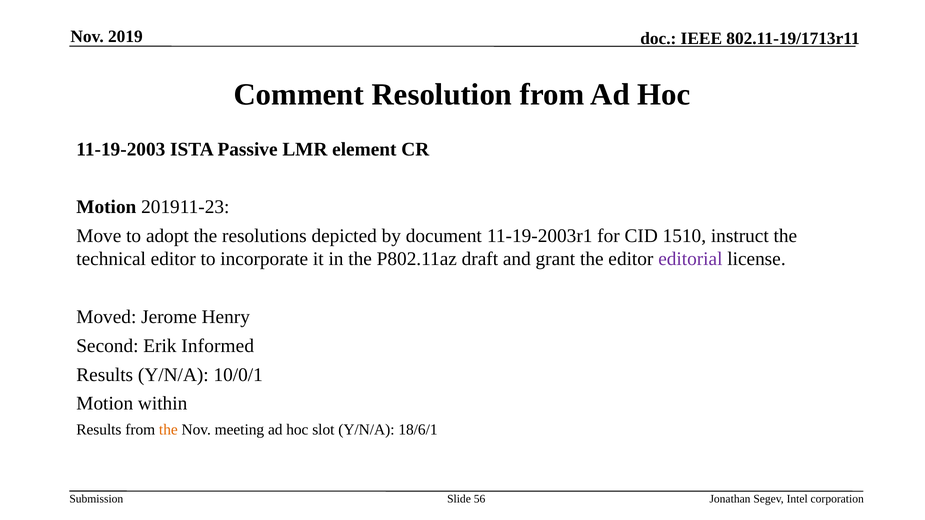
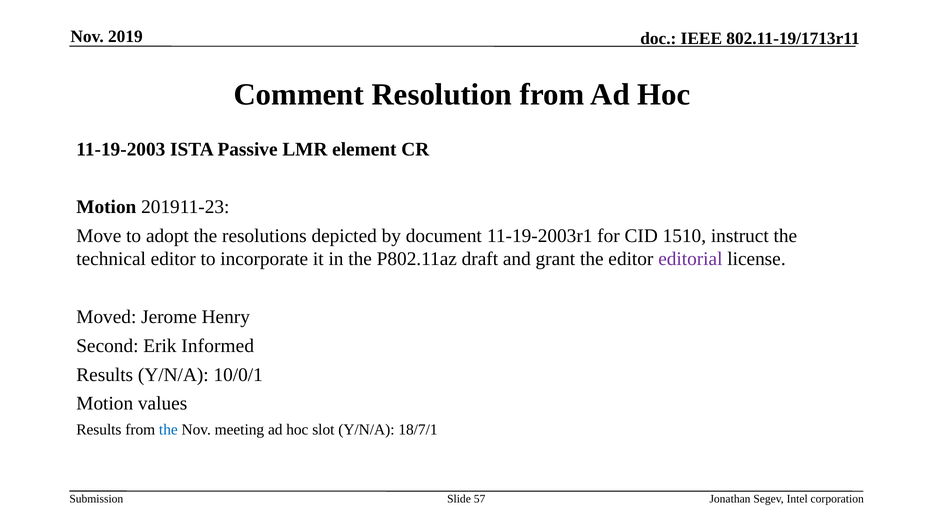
within: within -> values (163, 404)
the colour: orange -> blue (168, 430)
18/6/1: 18/6/1 -> 18/7/1 (418, 430)
56: 56 -> 57 (480, 499)
